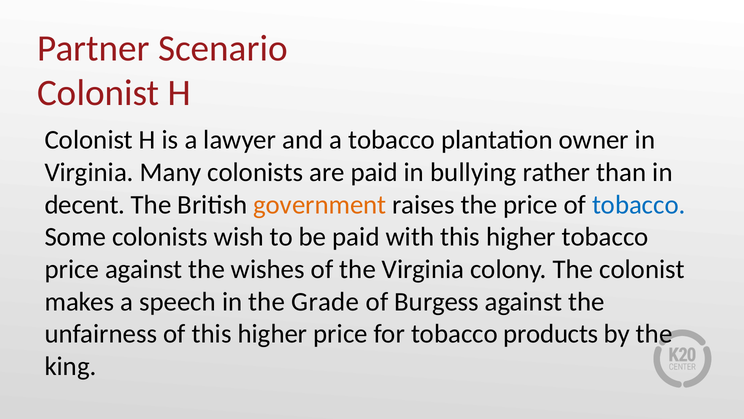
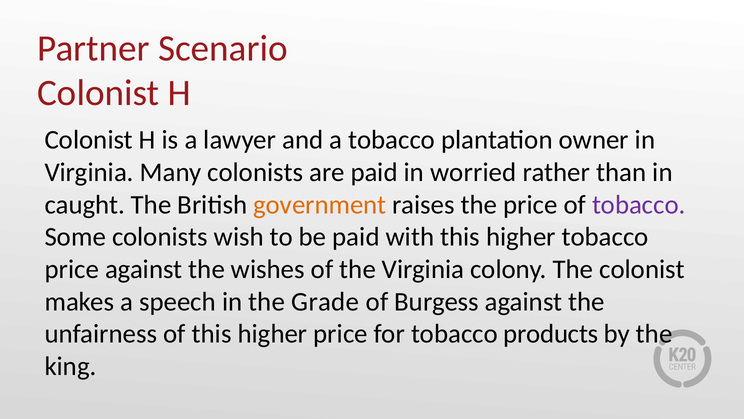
bullying: bullying -> worried (473, 172)
decent: decent -> caught (85, 204)
tobacco colour: blue -> purple (639, 204)
